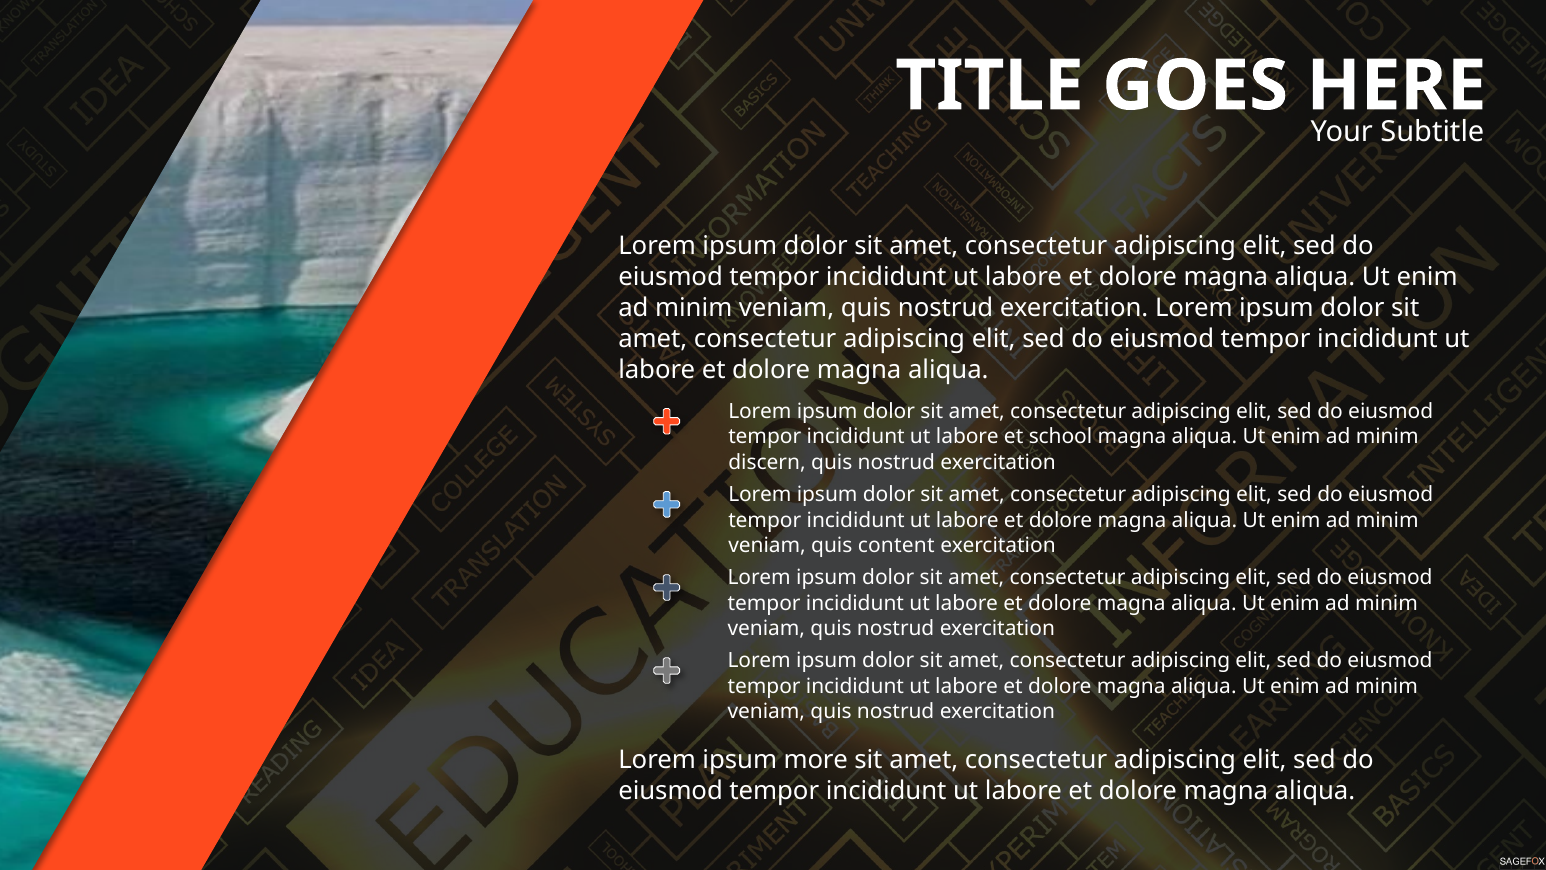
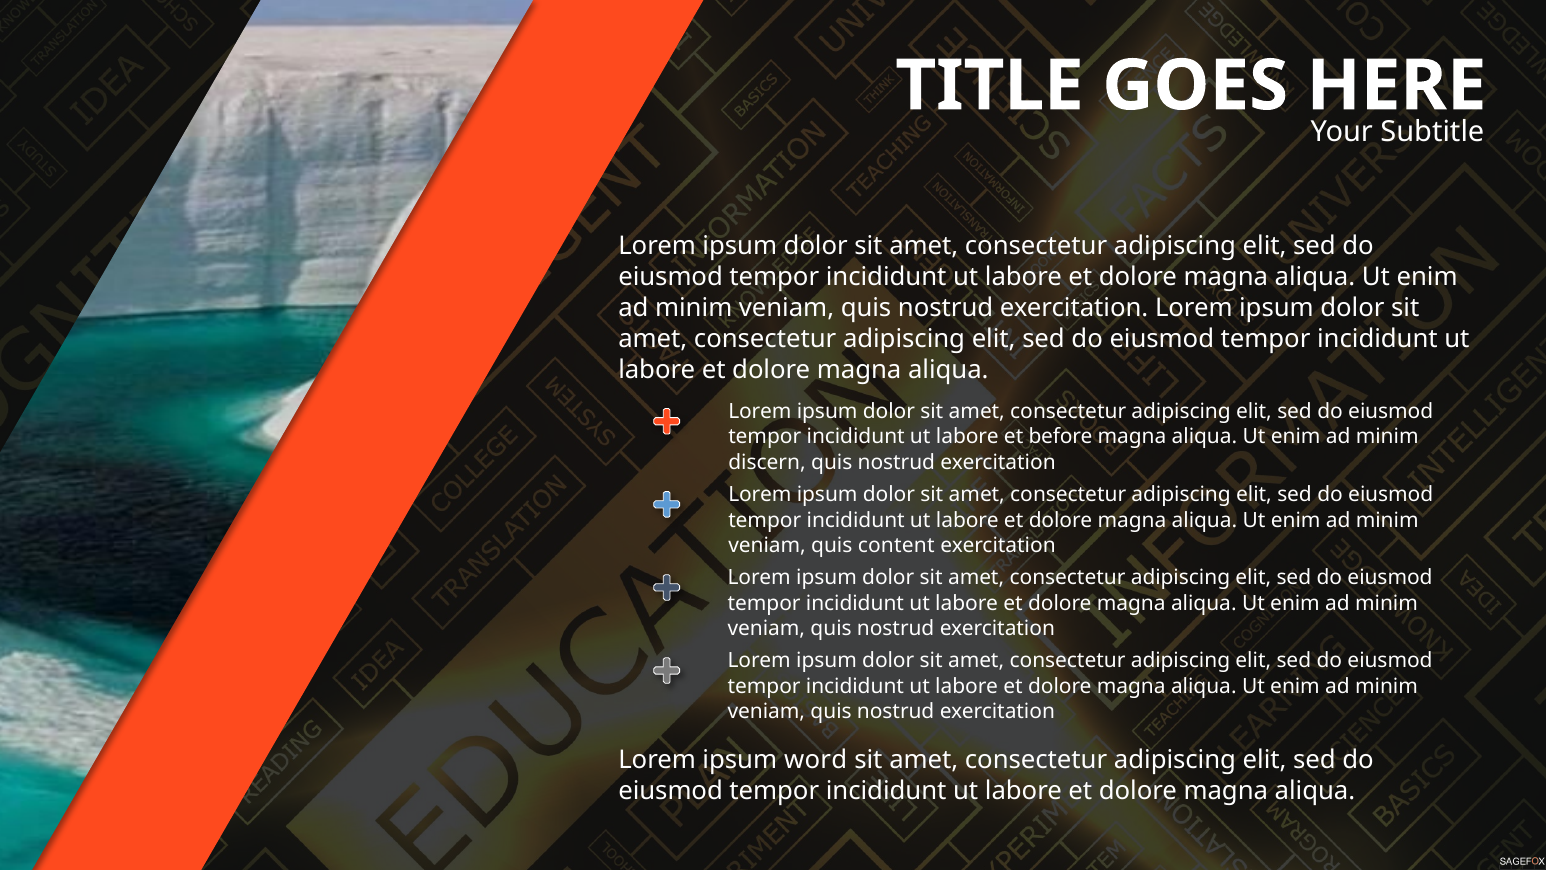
school: school -> before (1061, 437)
more: more -> word (816, 760)
